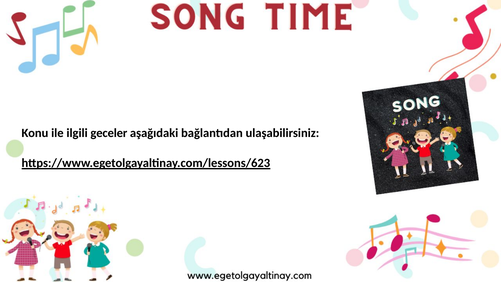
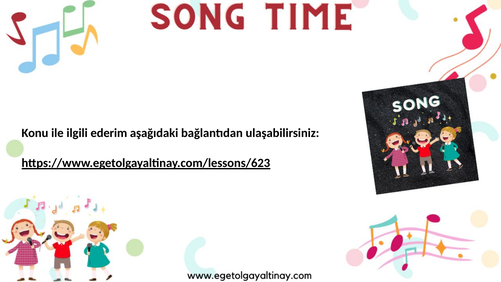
geceler: geceler -> ederim (109, 133)
